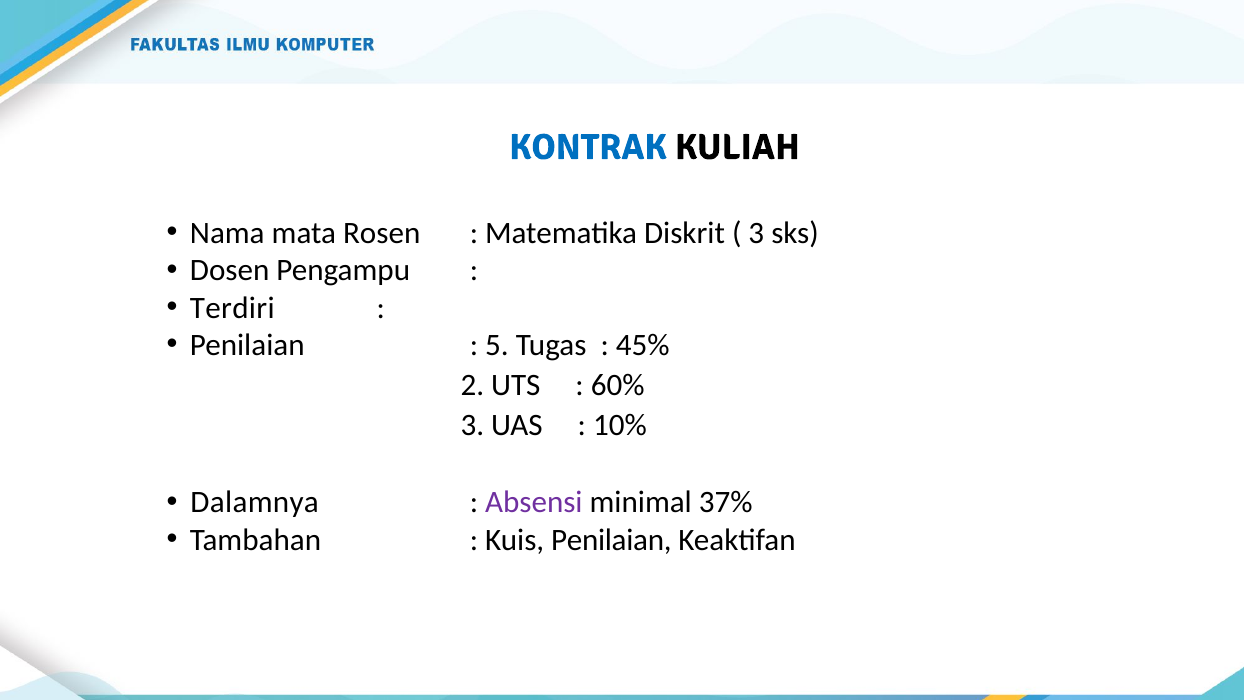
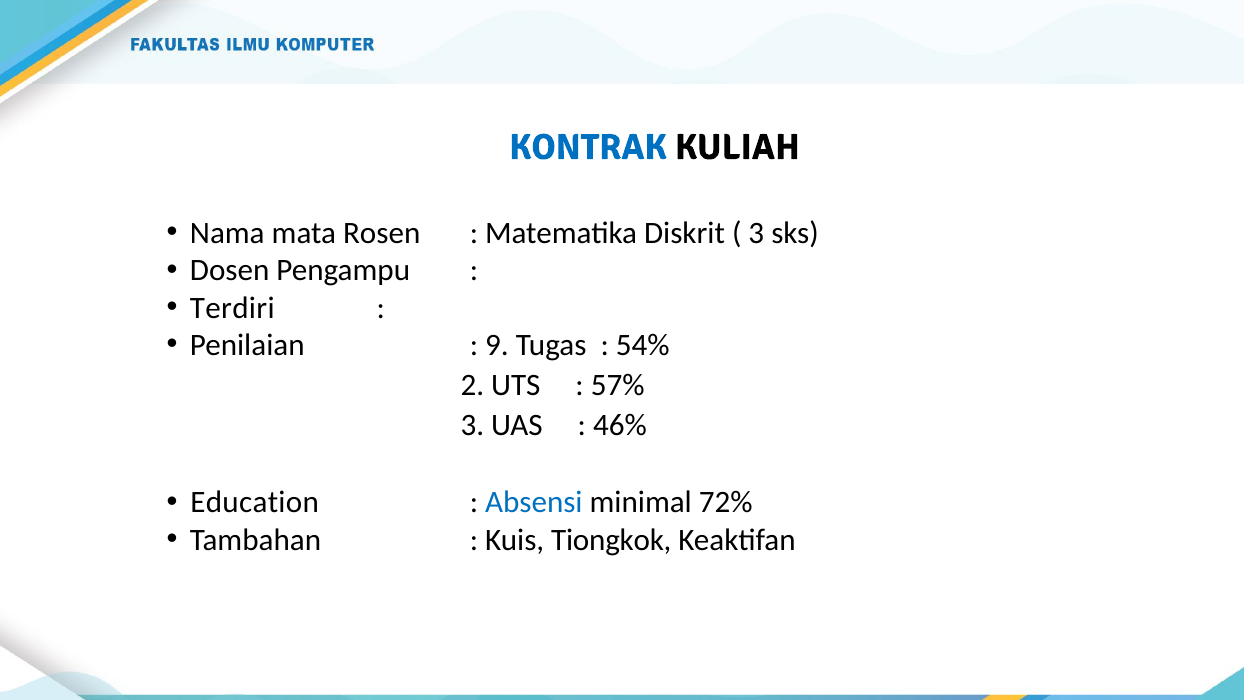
5: 5 -> 9 (497, 345)
45%: 45% -> 54% (643, 345)
60%: 60% -> 57% (618, 385)
10%: 10% -> 46% (620, 425)
Dalamnya: Dalamnya -> Education (255, 503)
Absensi colour: purple -> blue (534, 503)
37%: 37% -> 72% (726, 503)
Kuis Penilaian: Penilaian -> Tiongkok (611, 540)
